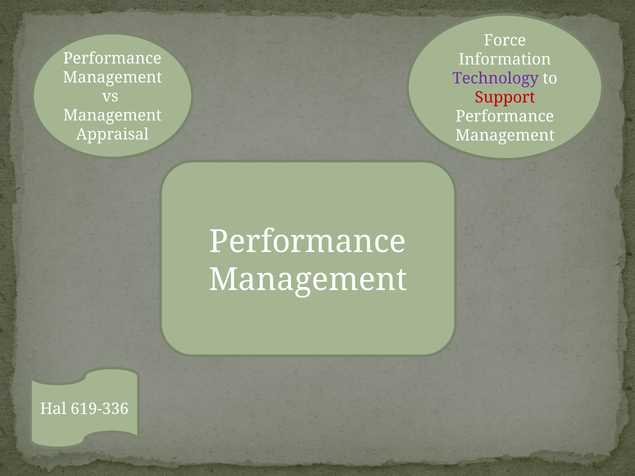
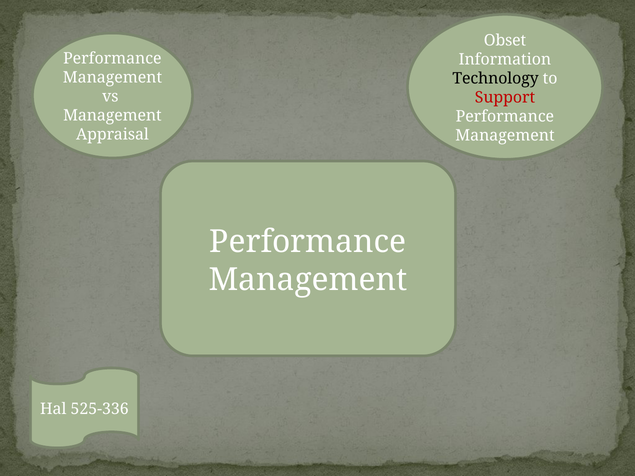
Force: Force -> Obset (505, 40)
Technology colour: purple -> black (496, 79)
619-336: 619-336 -> 525-336 (100, 409)
